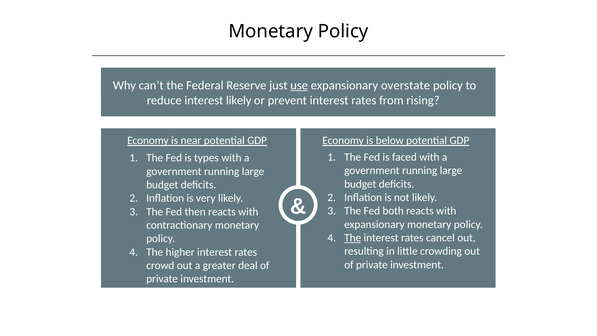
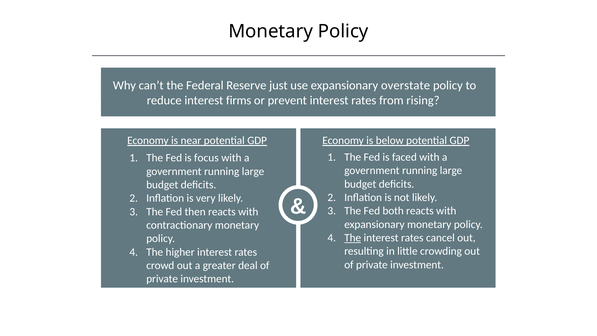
use underline: present -> none (299, 85)
interest likely: likely -> firms (239, 100)
types: types -> focus (206, 158)
